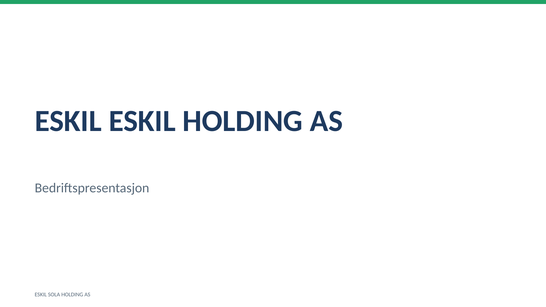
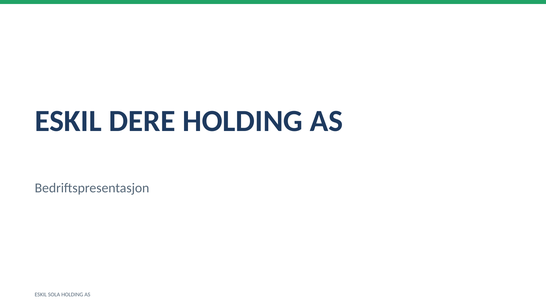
ESKIL ESKIL: ESKIL -> DERE (142, 121)
